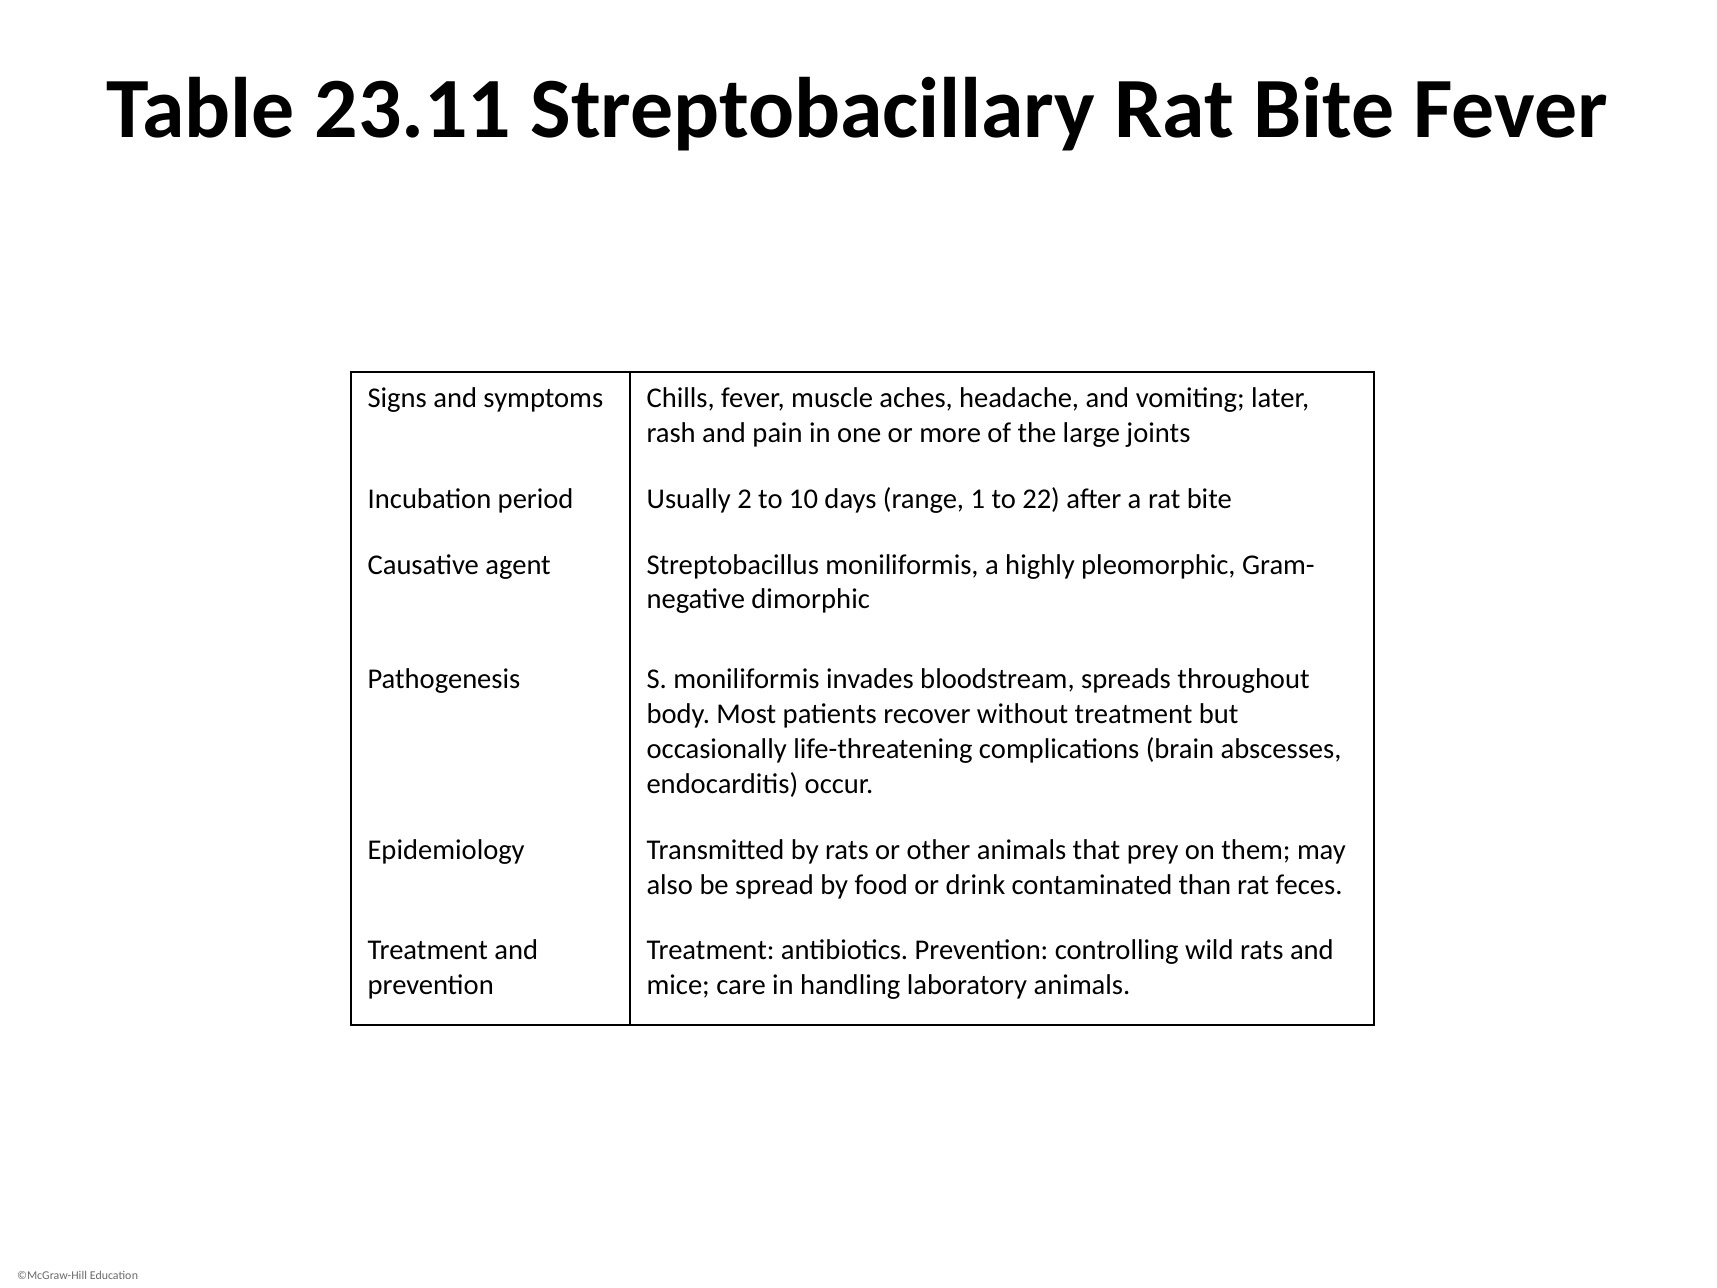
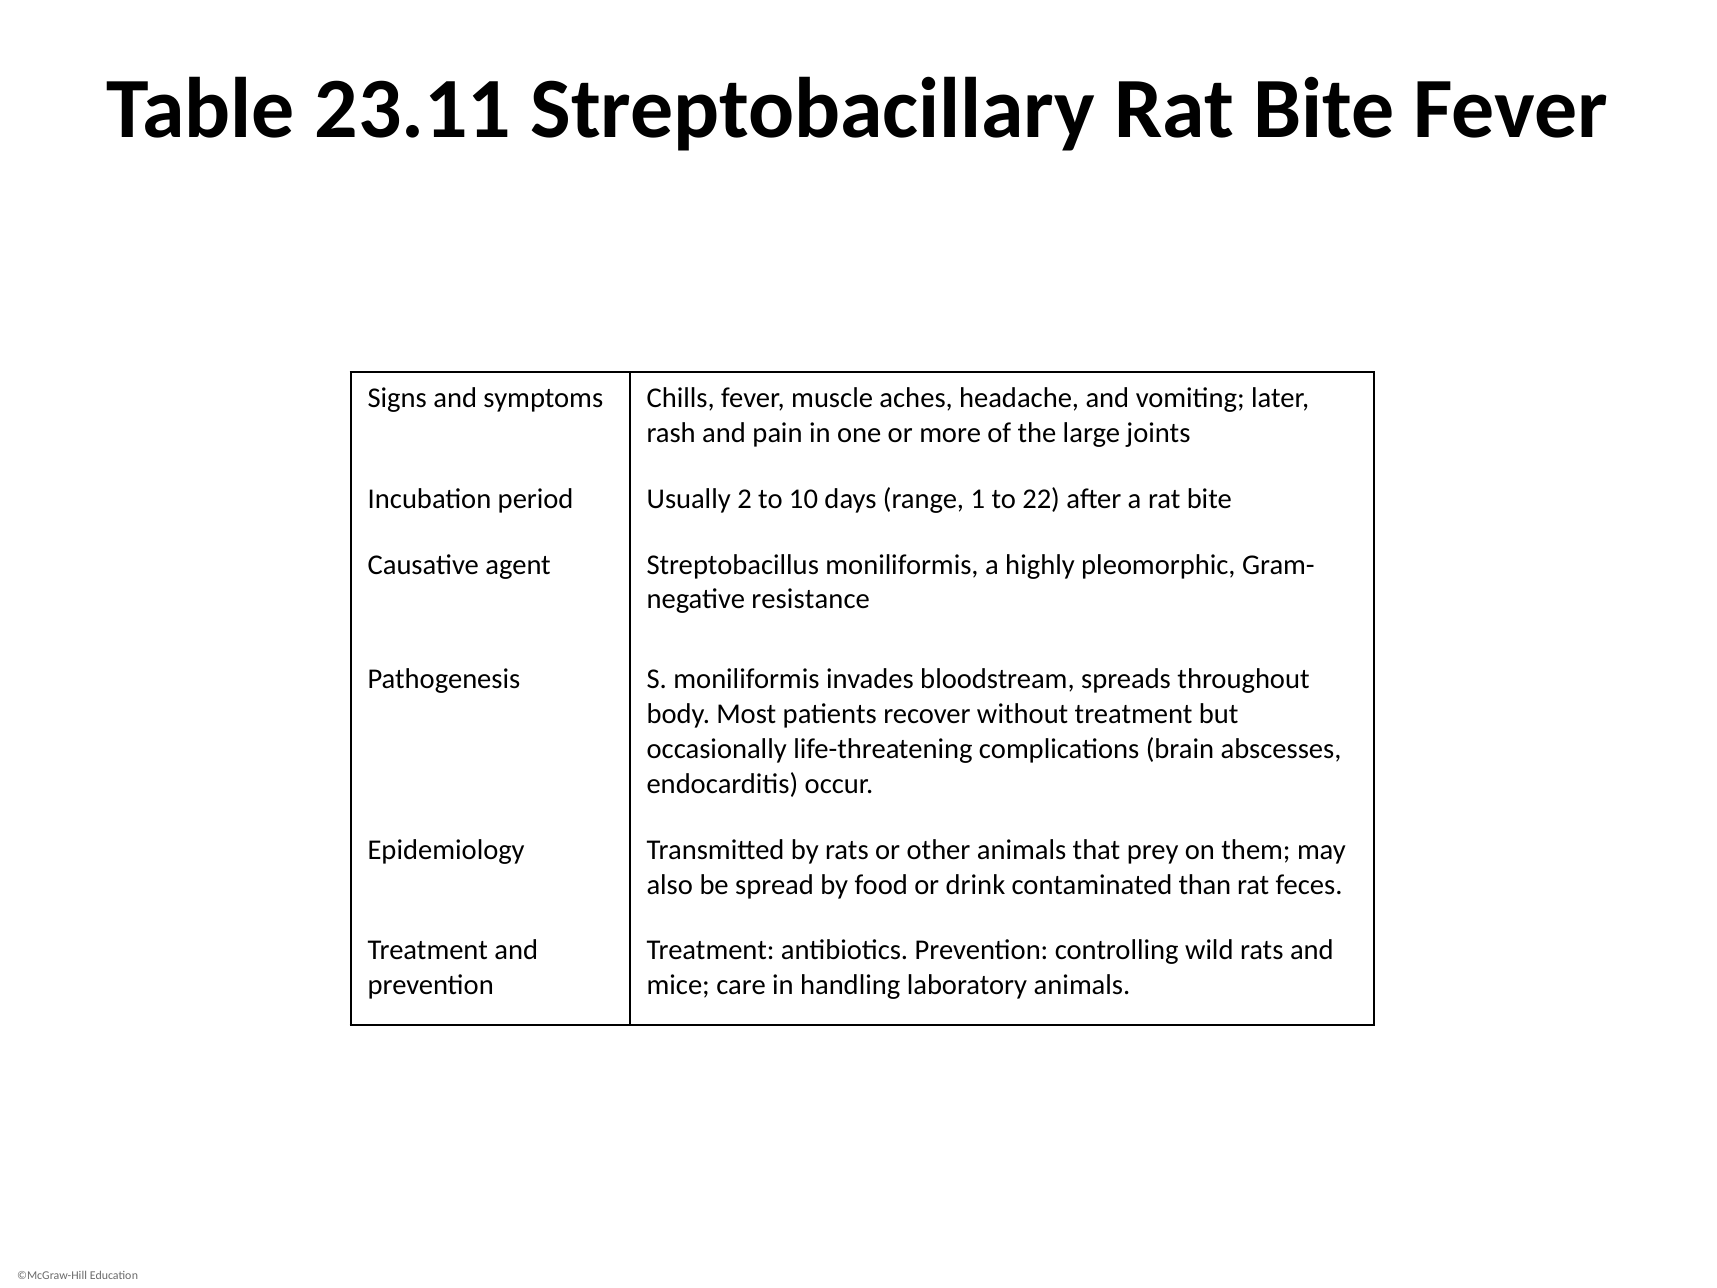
dimorphic: dimorphic -> resistance (811, 599)
